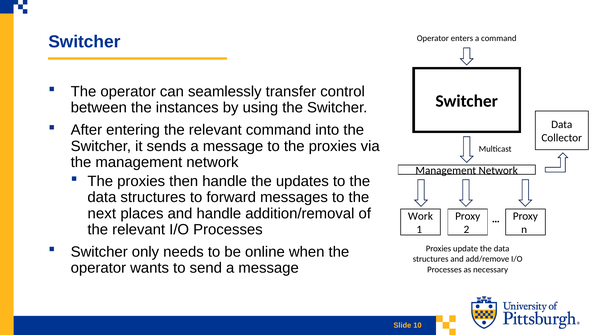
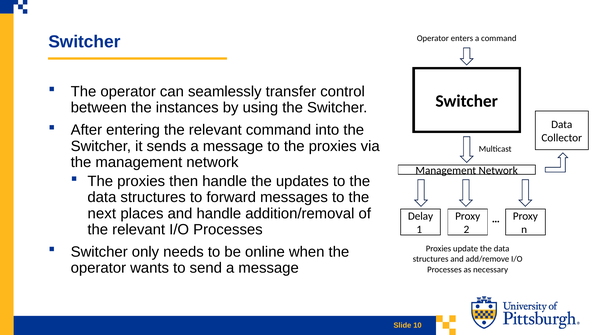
Work: Work -> Delay (421, 216)
